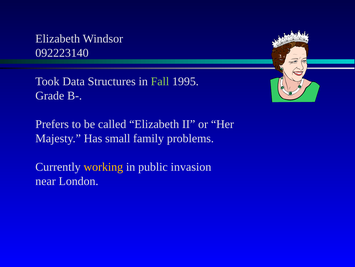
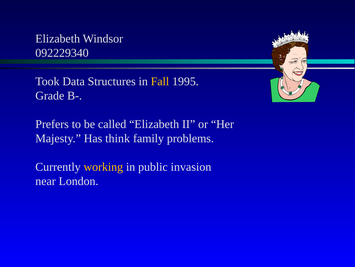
092223140: 092223140 -> 092229340 (62, 53)
Fall colour: light green -> yellow (160, 81)
small: small -> think (118, 138)
